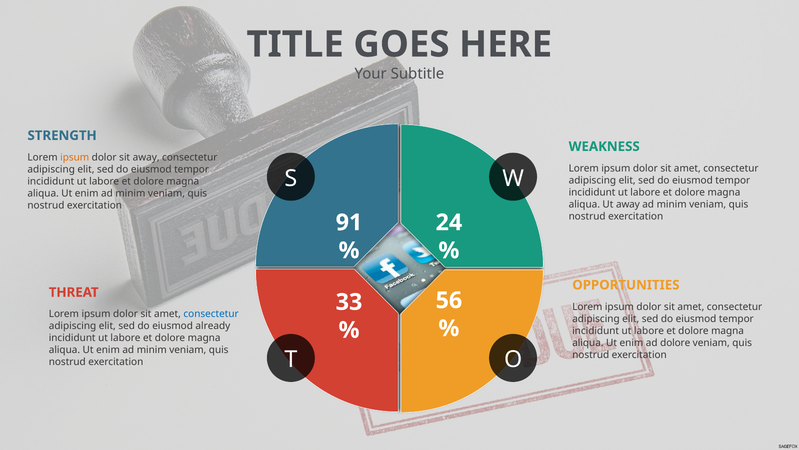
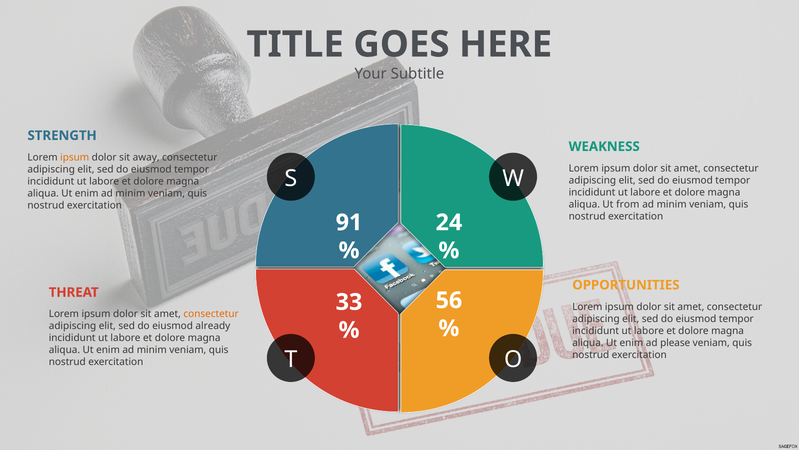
Ut away: away -> from (628, 204)
consectetur colour: blue -> orange (211, 314)
ad dolore: dolore -> please (675, 342)
